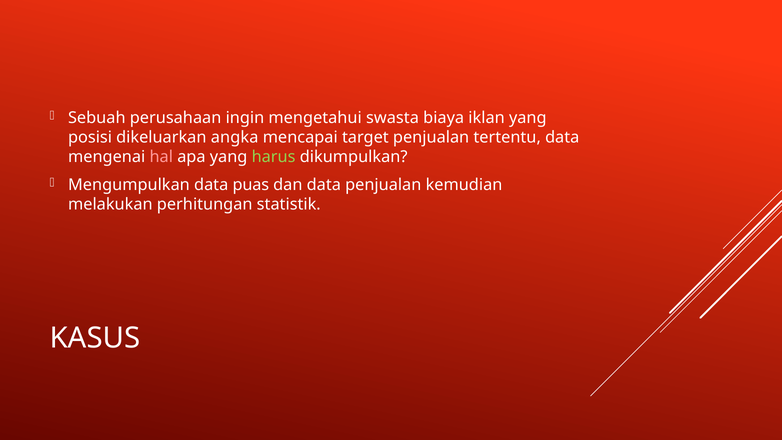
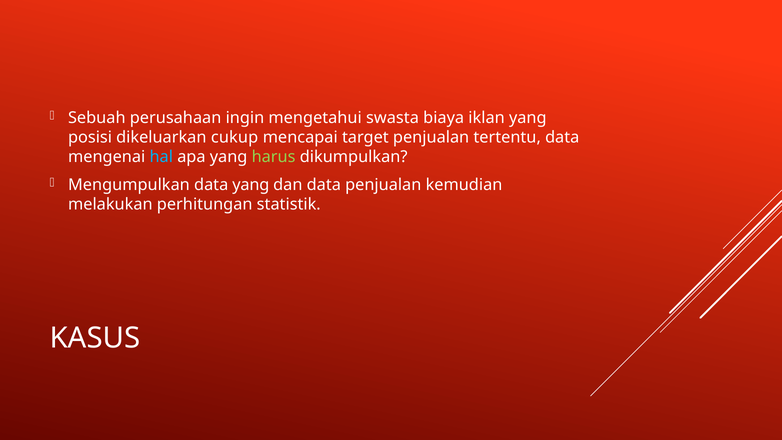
angka: angka -> cukup (235, 137)
hal colour: pink -> light blue (161, 157)
data puas: puas -> yang (251, 185)
